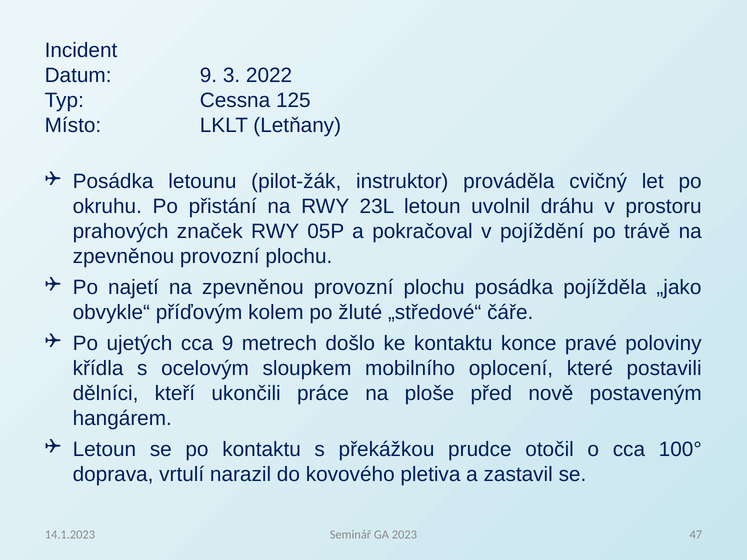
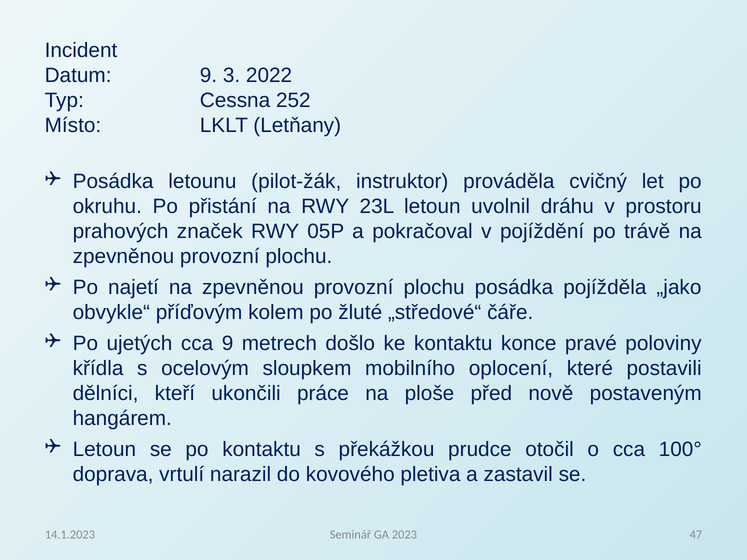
125: 125 -> 252 (293, 101)
